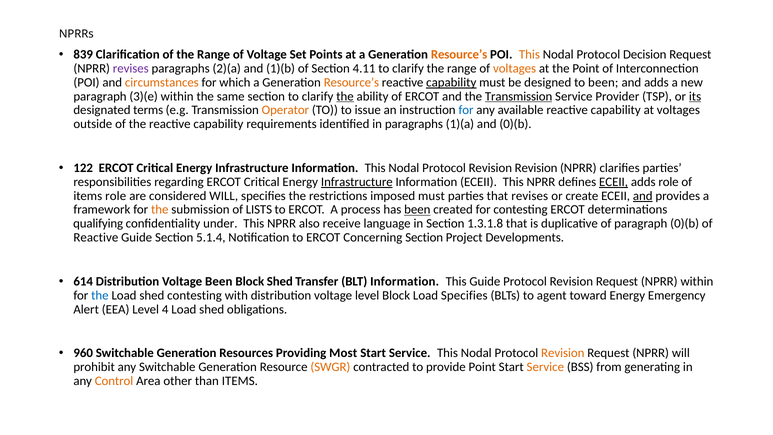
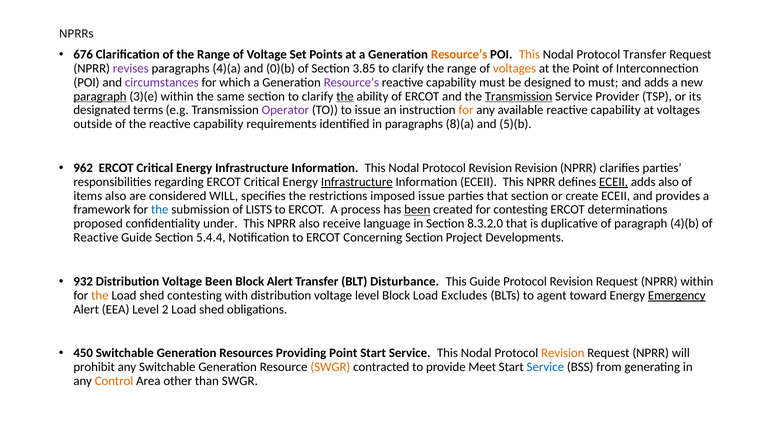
839: 839 -> 676 (83, 55)
Protocol Decision: Decision -> Transfer (645, 55)
2)(a: 2)(a -> 4)(a (227, 68)
1)(b: 1)(b -> 0)(b (281, 68)
4.11: 4.11 -> 3.85 (364, 68)
circumstances colour: orange -> purple (162, 82)
Resource’s colour: orange -> purple (351, 82)
capability underline: present -> none (451, 82)
to been: been -> must (603, 82)
paragraph underline: none -> present (100, 96)
its underline: present -> none (695, 96)
Operator colour: orange -> purple (285, 110)
for colour: blue -> orange (466, 110)
1)(a: 1)(a -> 8)(a (460, 124)
and 0)(b: 0)(b -> 5)(b (515, 124)
122: 122 -> 962 (83, 168)
adds role: role -> also (669, 182)
items role: role -> also (116, 196)
imposed must: must -> issue (431, 196)
that revises: revises -> section (530, 196)
and underline: present -> none (643, 196)
the colour: orange -> blue (160, 210)
qualifying: qualifying -> proposed (98, 224)
1.3.1.8: 1.3.1.8 -> 8.3.2.0 (485, 224)
paragraph 0)(b: 0)(b -> 4)(b (685, 224)
5.1.4: 5.1.4 -> 5.4.4 (211, 237)
614: 614 -> 932 (83, 281)
Block Shed: Shed -> Alert (280, 281)
BLT Information: Information -> Disturbance (405, 281)
the colour: blue -> orange (100, 295)
Load Specifies: Specifies -> Excludes (464, 295)
Emergency underline: none -> present (677, 295)
4: 4 -> 2 (165, 309)
960: 960 -> 450 (83, 353)
Providing Most: Most -> Point (343, 353)
provide Point: Point -> Meet (482, 367)
Service colour: orange -> blue (545, 367)
than ITEMS: ITEMS -> SWGR (240, 381)
